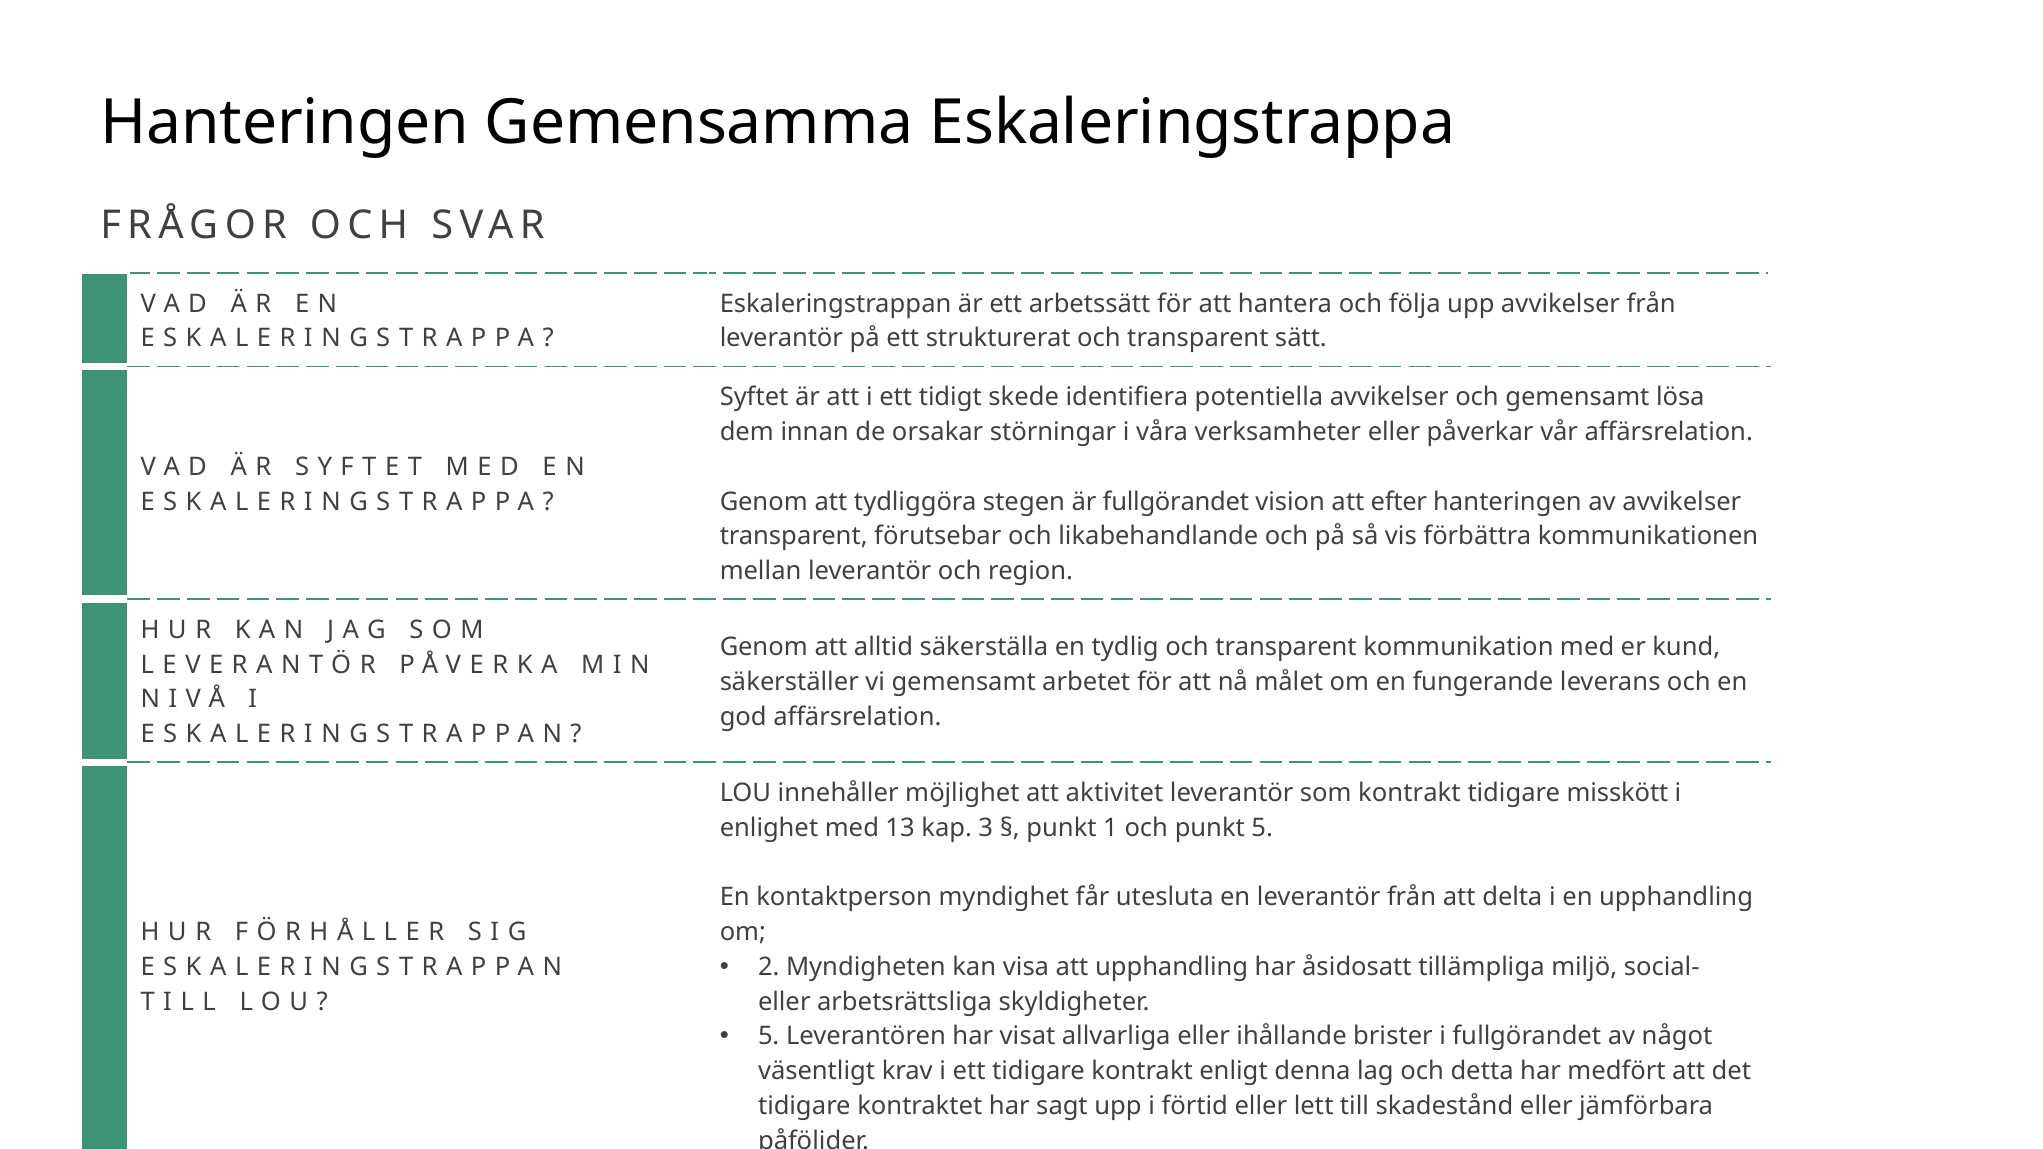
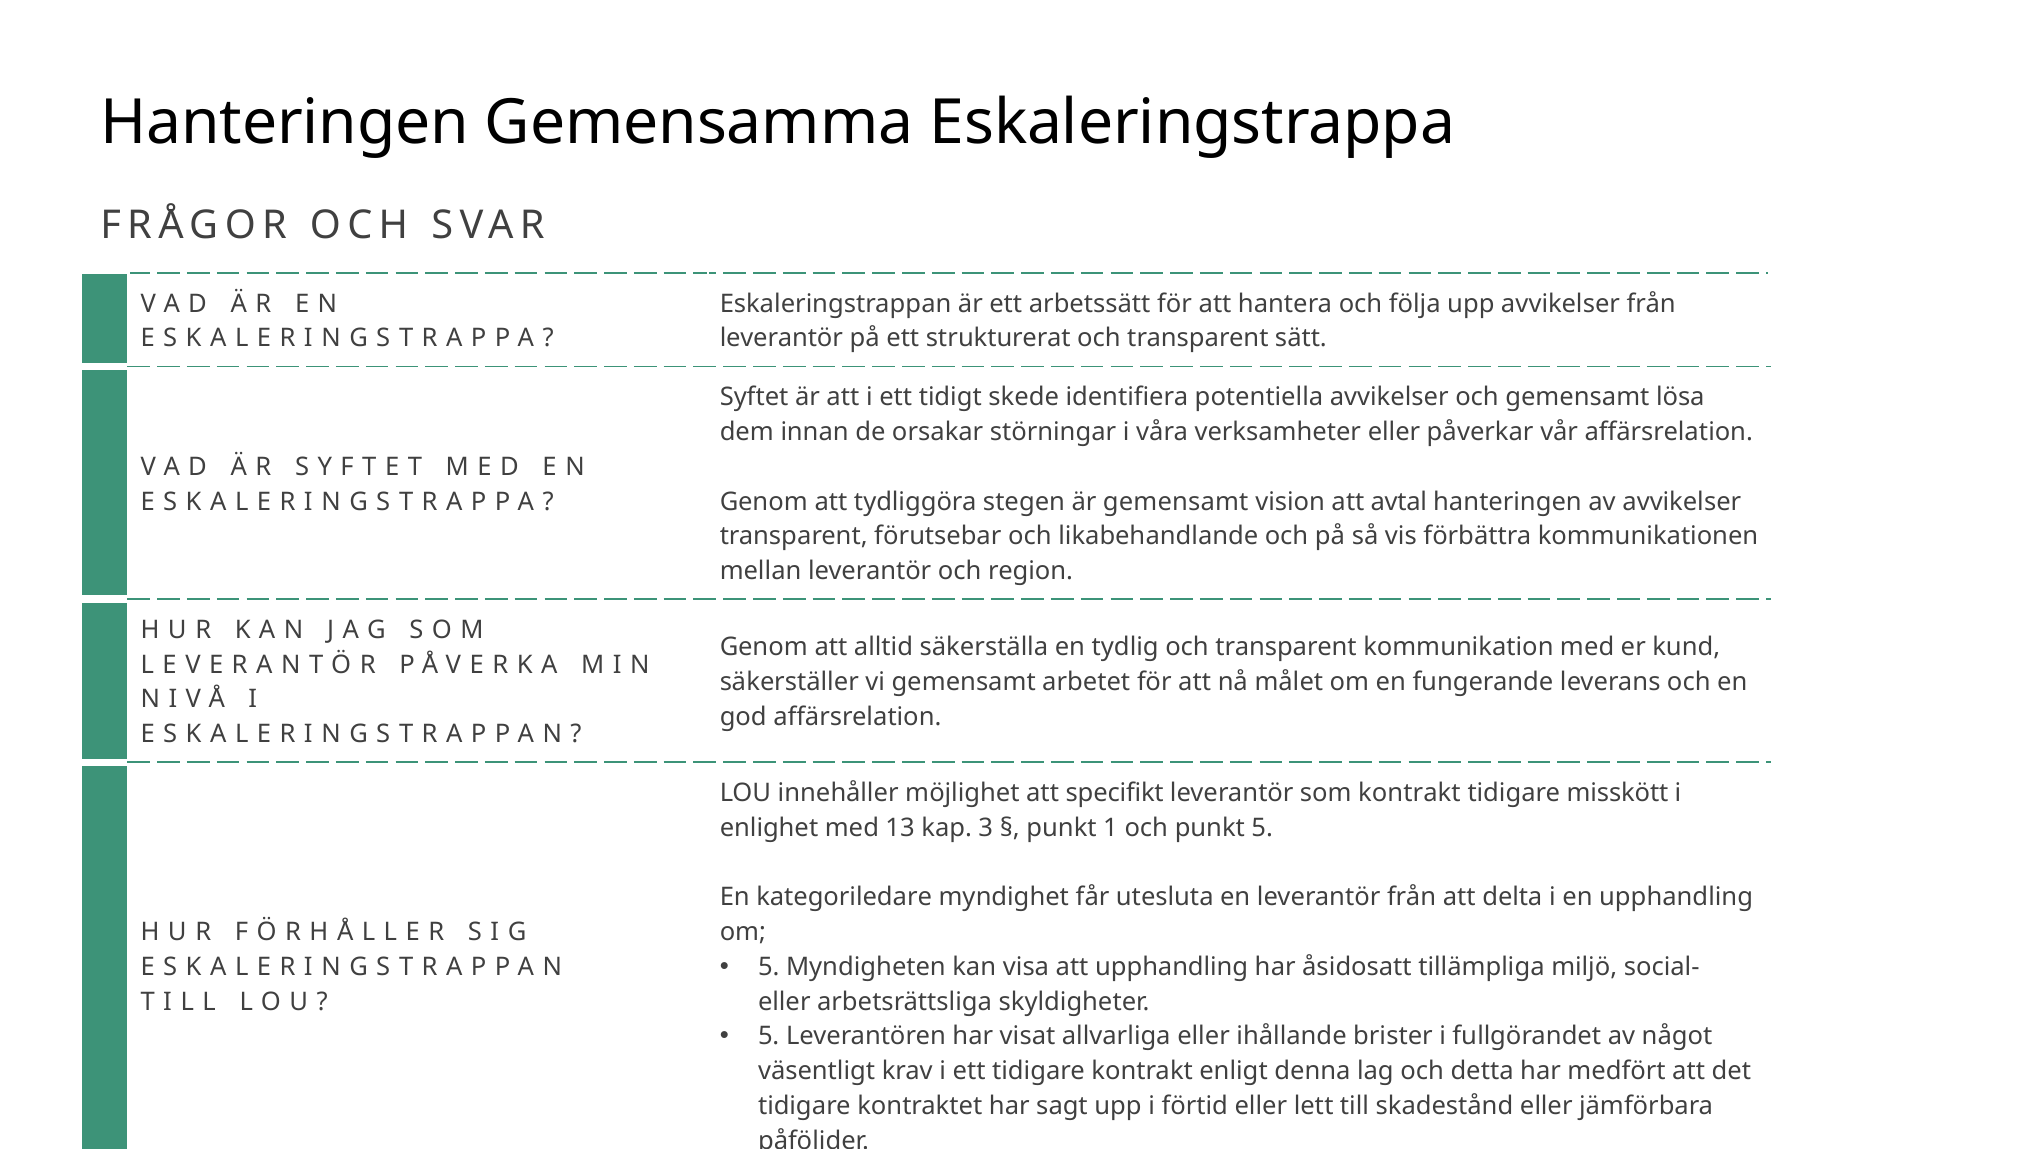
är fullgörandet: fullgörandet -> gemensamt (1176, 502)
att efter: efter -> avtal (1399, 502)
aktivitet: aktivitet -> specifikt (1115, 793)
kontaktperson: kontaktperson -> kategoriledare (844, 898)
2: 2 -> 5 (769, 967)
